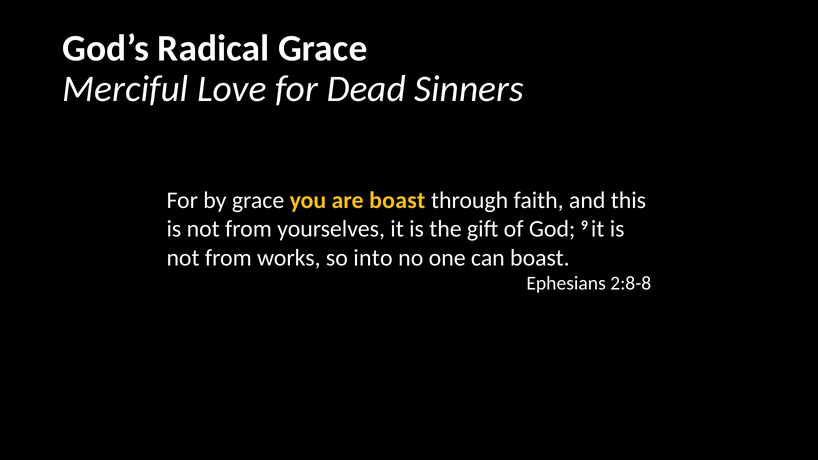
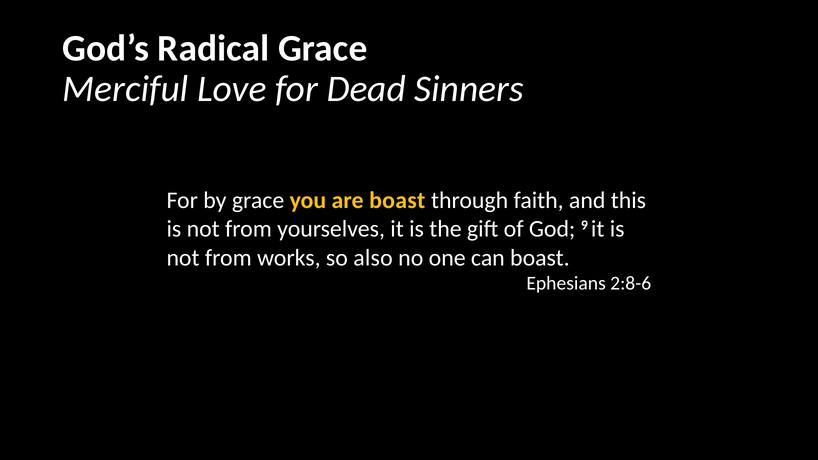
into: into -> also (373, 258)
2:8-8: 2:8-8 -> 2:8-6 (631, 284)
